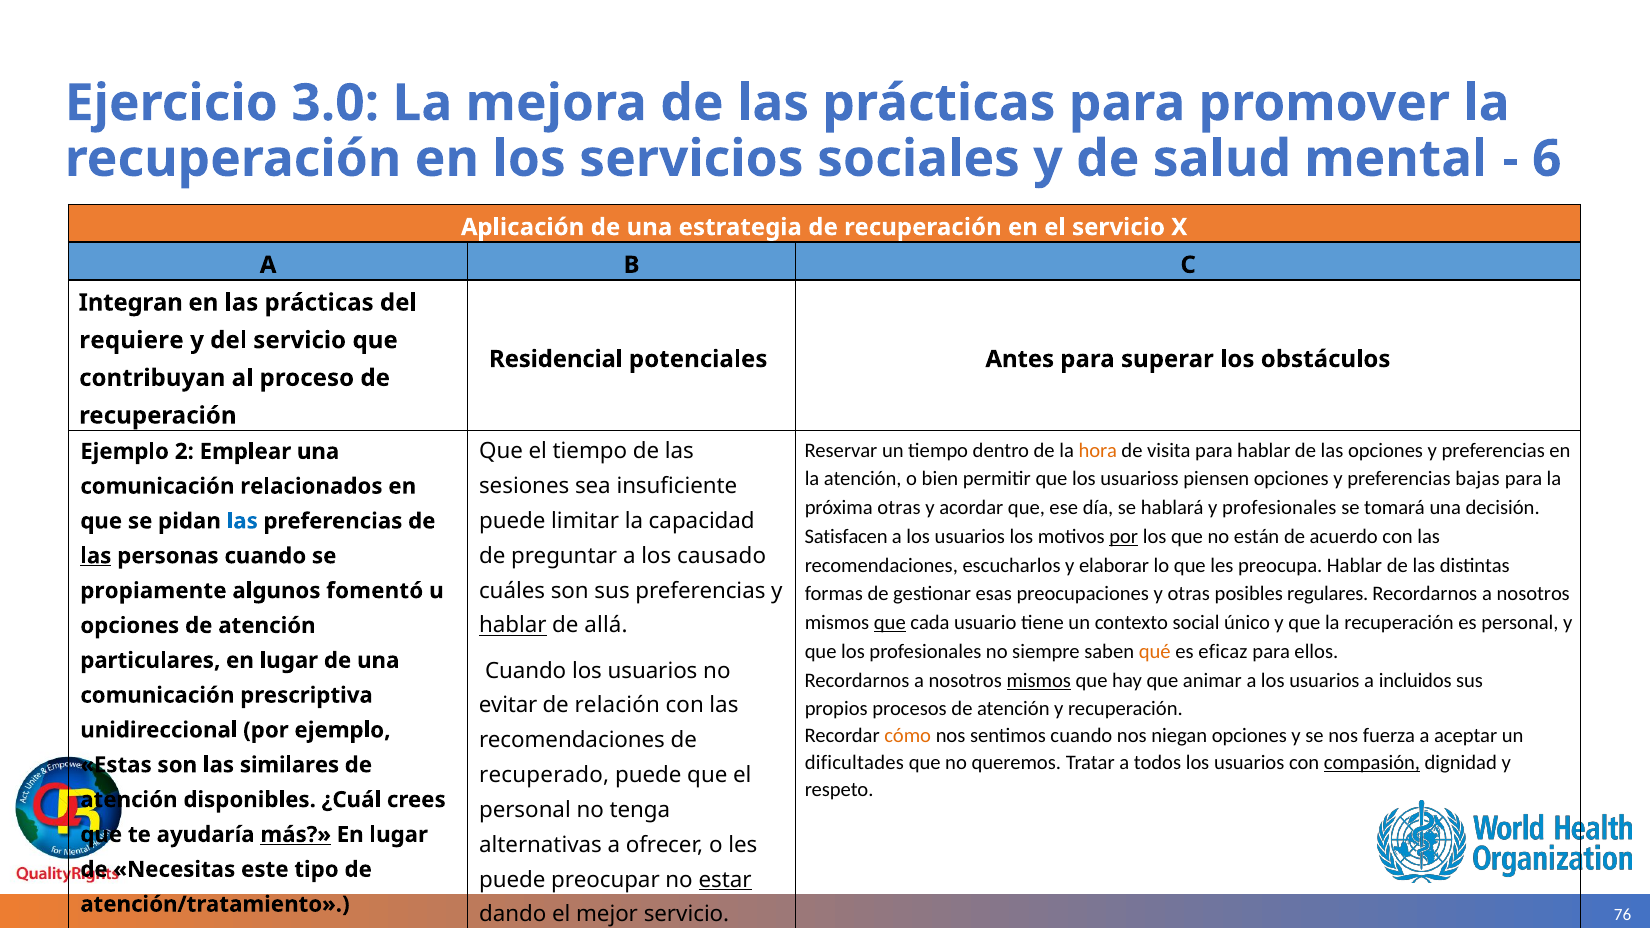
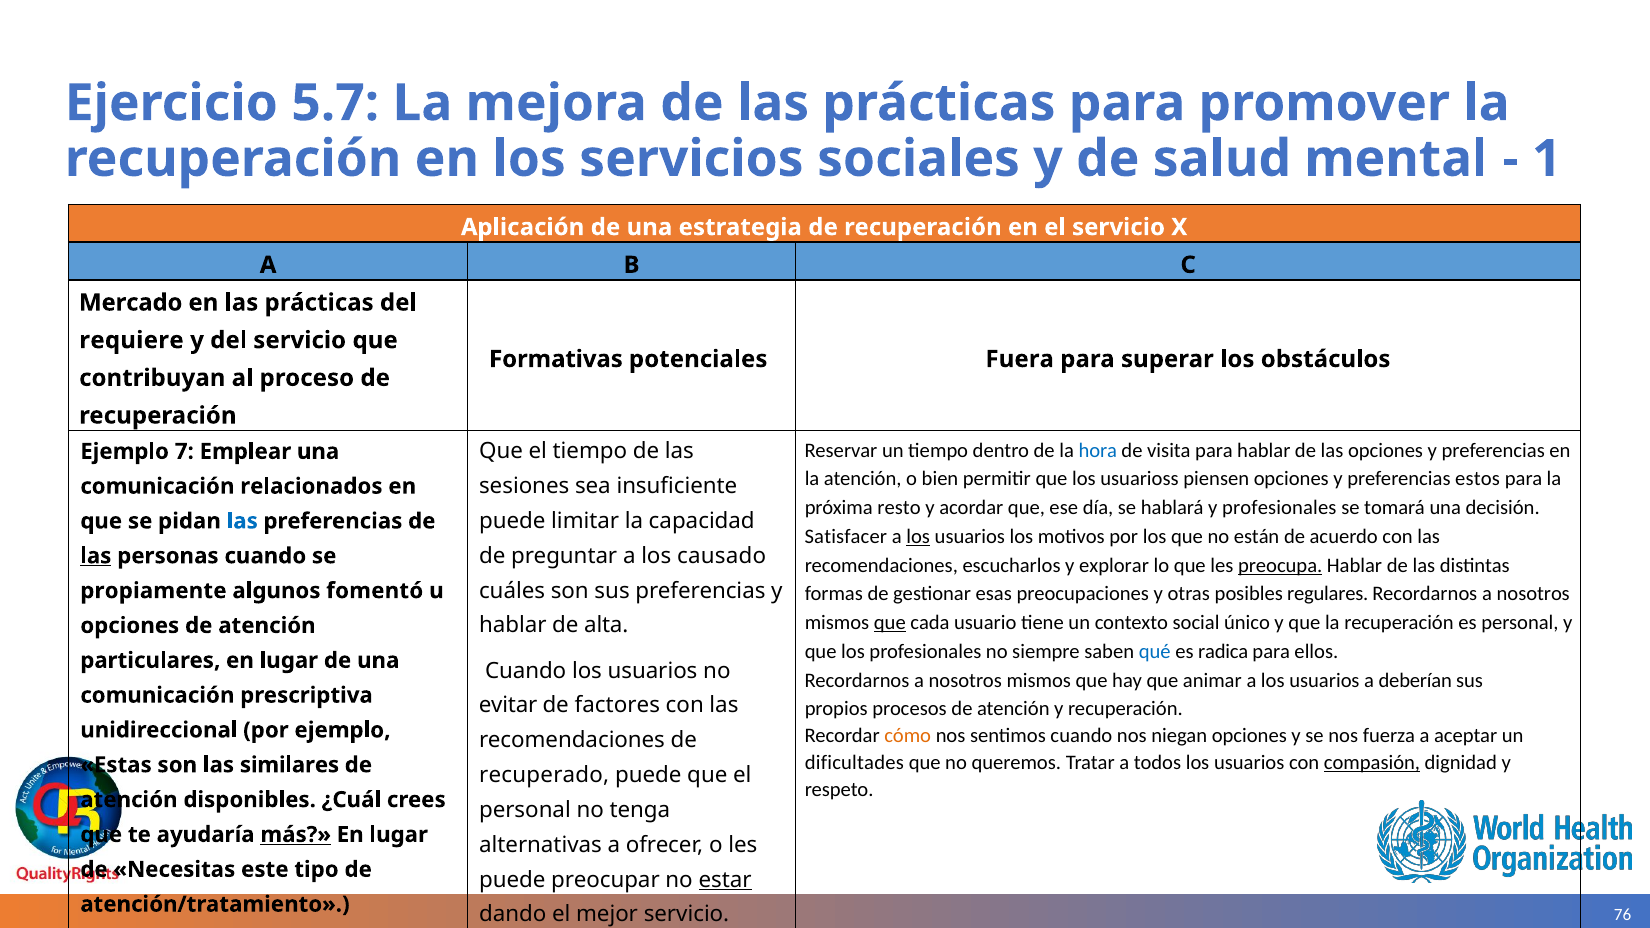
3.0: 3.0 -> 5.7 (335, 103)
6: 6 -> 1 (1547, 159)
Integran: Integran -> Mercado (131, 303)
Residencial: Residencial -> Formativas (556, 359)
Antes: Antes -> Fuera (1020, 359)
hora colour: orange -> blue (1098, 450)
2: 2 -> 7 (184, 452)
bajas: bajas -> estos (1478, 479)
próxima otras: otras -> resto (899, 508)
Satisfacen: Satisfacen -> Satisfacer (846, 537)
los underline: none -> present (918, 537)
por underline: present -> none (1124, 537)
elaborar: elaborar -> explorar (1114, 565)
preocupa underline: none -> present (1280, 565)
hablar underline: present -> none (513, 626)
allá: allá -> alta (606, 626)
qué colour: orange -> blue (1155, 651)
eficaz: eficaz -> radica (1223, 651)
mismos underline: present -> none (1039, 680)
incluidos: incluidos -> deberían (1415, 680)
relación: relación -> factores (617, 706)
